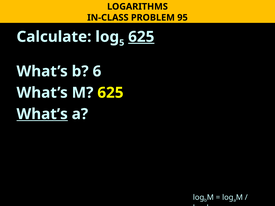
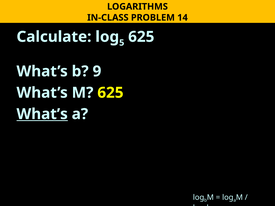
95: 95 -> 14 (182, 18)
625 underline: present -> none (141, 37)
6: 6 -> 9 (97, 71)
